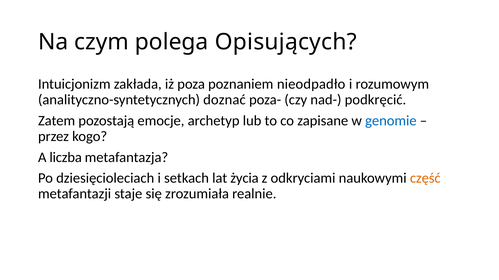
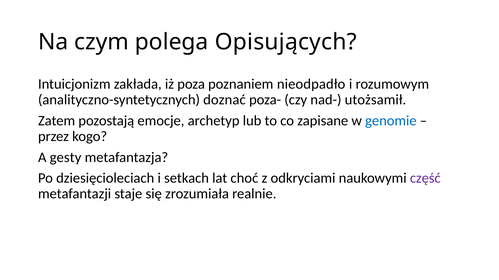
podkręcić: podkręcić -> utożsamił (375, 100)
liczba: liczba -> gesty (66, 158)
życia: życia -> choć (244, 179)
część colour: orange -> purple (425, 179)
